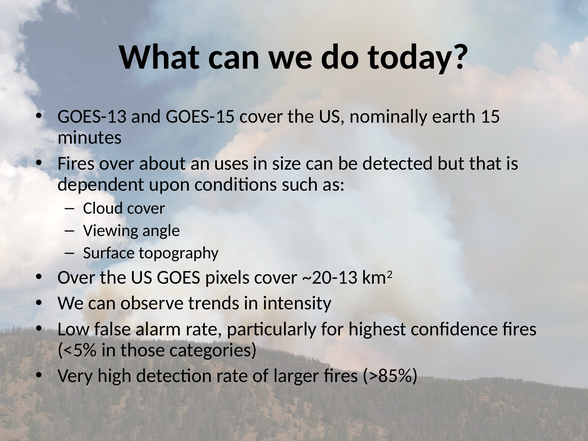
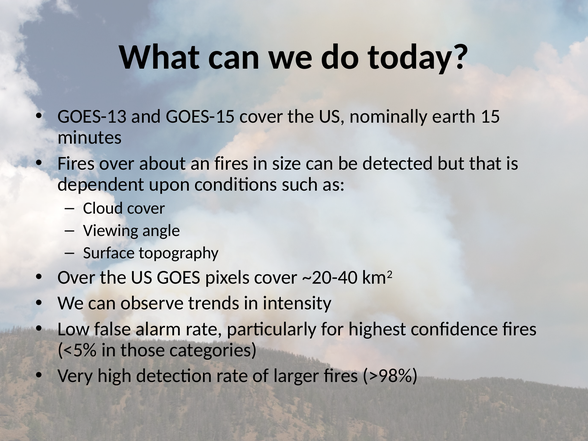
an uses: uses -> fires (232, 163)
~20-13: ~20-13 -> ~20-40 (330, 277)
>85%: >85% -> >98% (390, 376)
